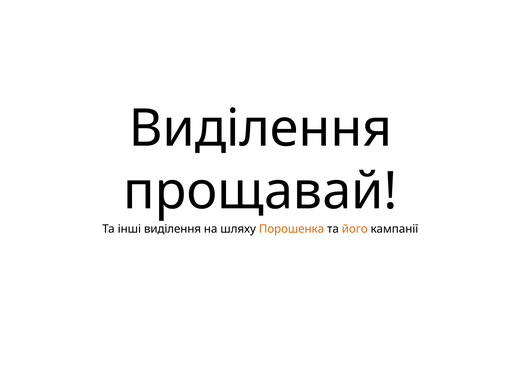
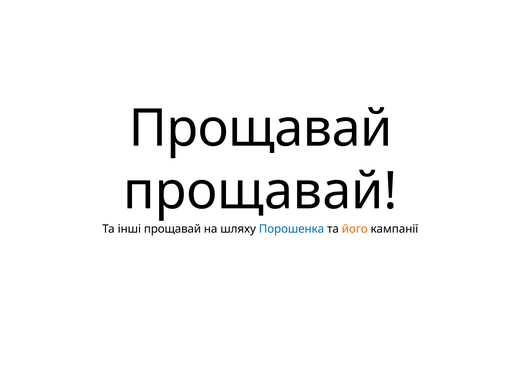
Виділення: Виділення -> Прощавай (261, 129)
інші виділення: виділення -> прощавай (173, 229)
Порошенка colour: orange -> blue (291, 229)
